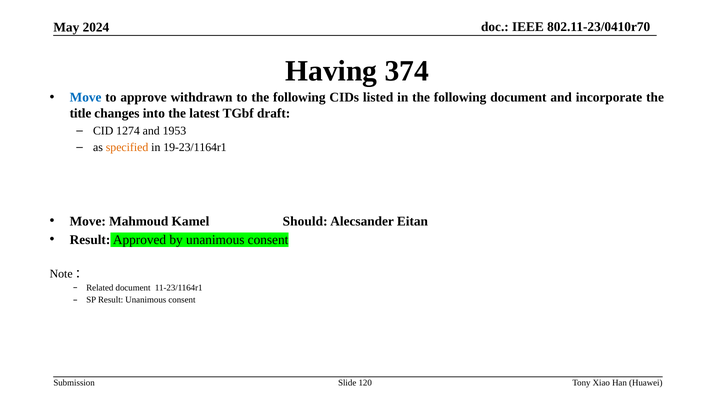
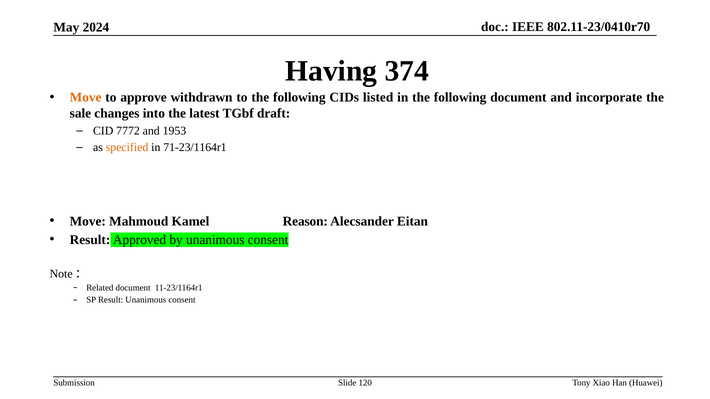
Move colour: blue -> orange (86, 98)
title: title -> sale (80, 114)
1274: 1274 -> 7772 (128, 131)
19-23/1164r1: 19-23/1164r1 -> 71-23/1164r1 (195, 148)
Should: Should -> Reason (305, 221)
